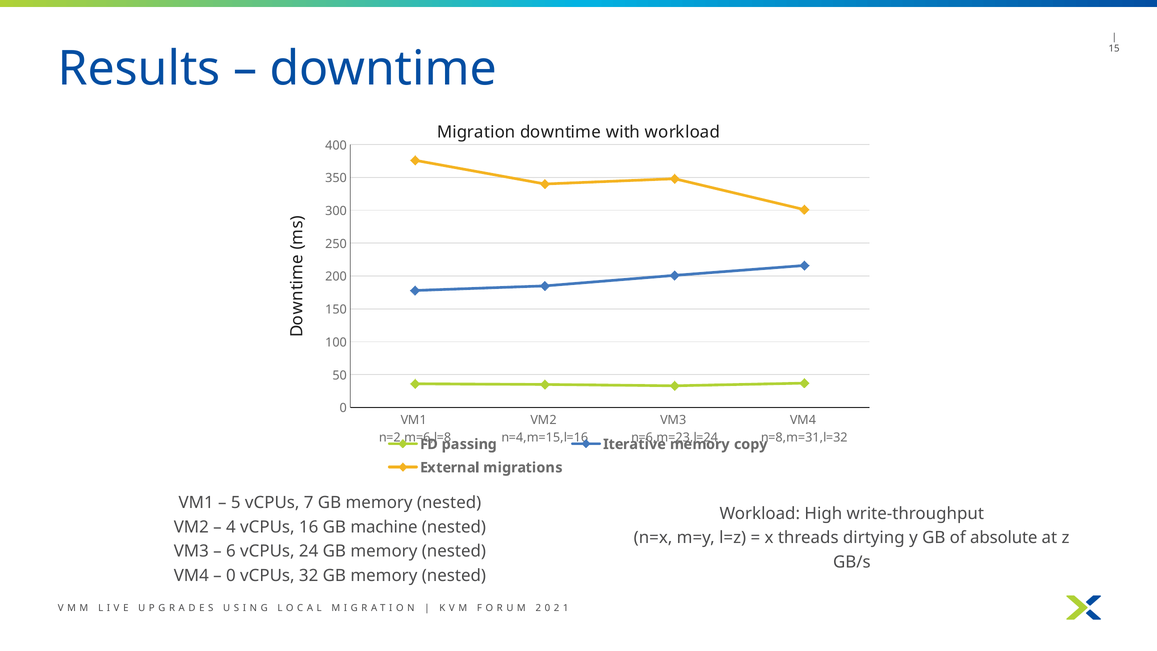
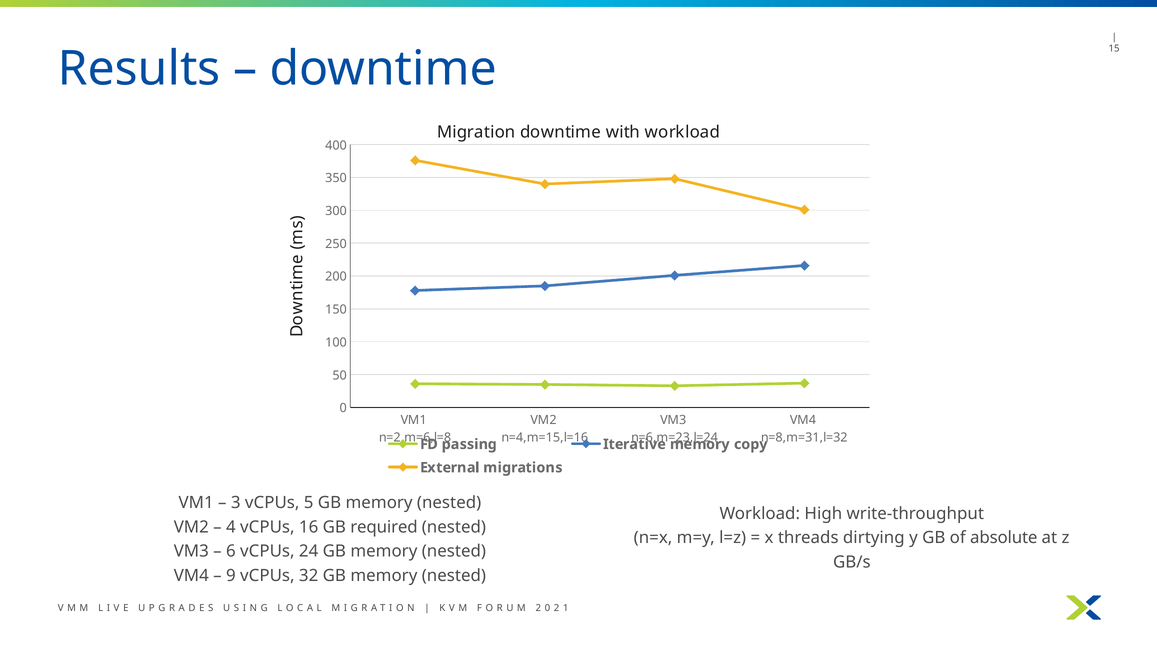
5: 5 -> 3 (236, 503)
7: 7 -> 5 (309, 503)
machine: machine -> required (384, 527)
0: 0 -> 9 (231, 576)
